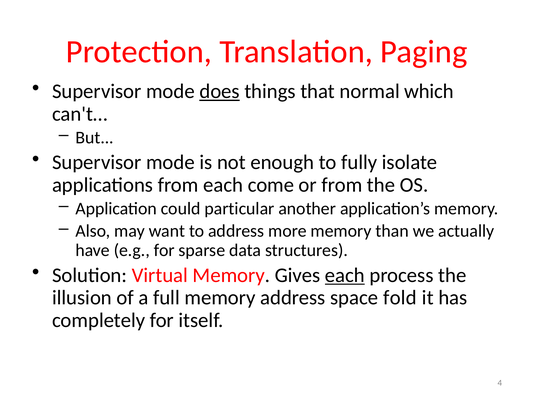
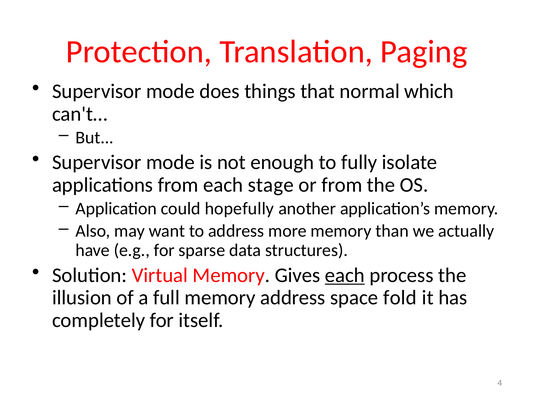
does underline: present -> none (220, 91)
come: come -> stage (271, 185)
particular: particular -> hopefully (239, 208)
